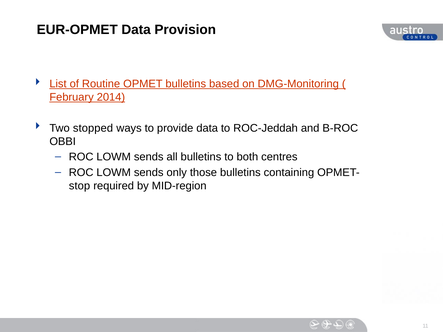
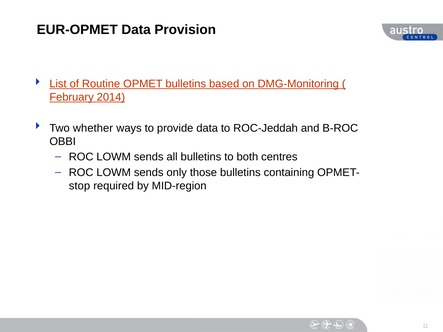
stopped: stopped -> whether (93, 128)
